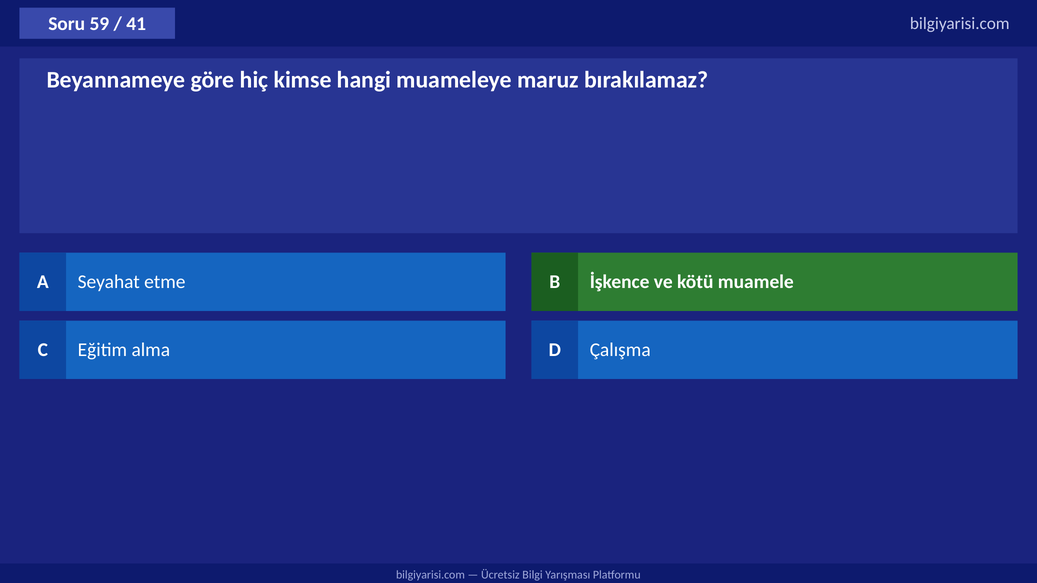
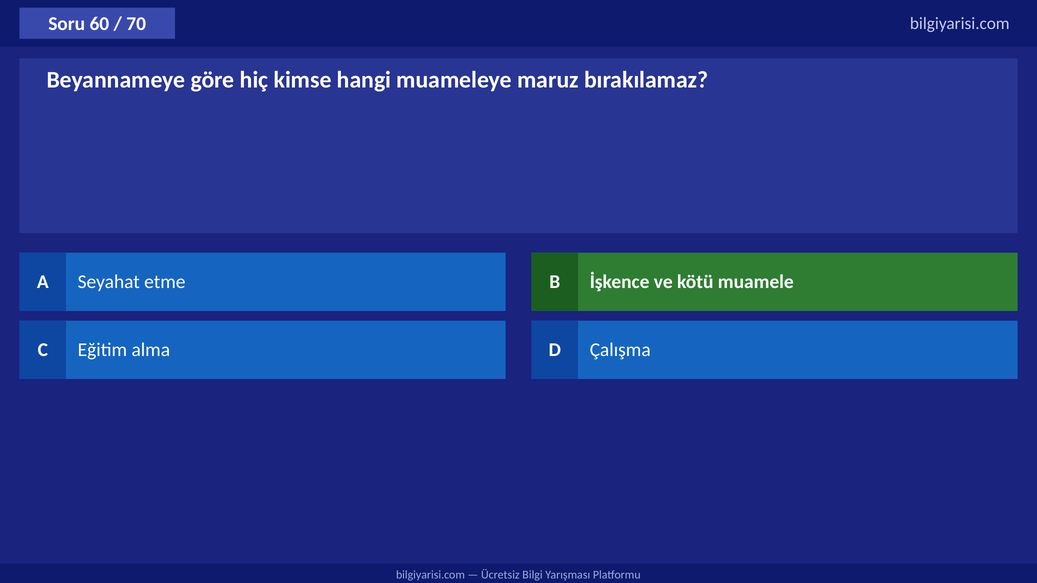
59: 59 -> 60 (99, 24)
41: 41 -> 70 (136, 24)
